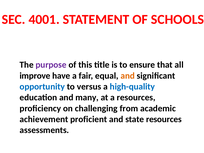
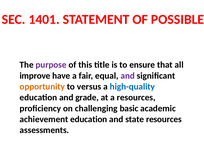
4001: 4001 -> 1401 (44, 19)
SCHOOLS: SCHOOLS -> POSSIBLE (178, 19)
and colour: orange -> purple (128, 76)
opportunity colour: blue -> orange (42, 87)
many: many -> grade (87, 97)
from: from -> basic (129, 108)
achievement proficient: proficient -> education (89, 119)
